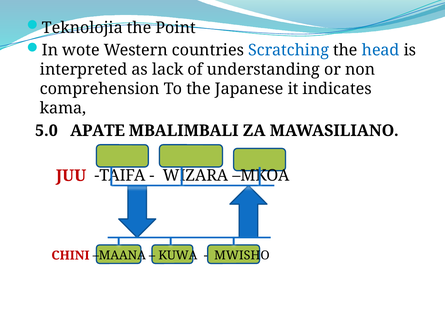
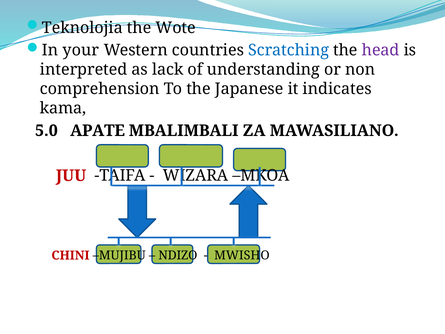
Point: Point -> Wote (176, 28)
wote: wote -> your (81, 50)
head colour: blue -> purple (381, 50)
MAANA: MAANA -> MUJIBU (119, 255)
KUWA: KUWA -> NDIZO (178, 255)
